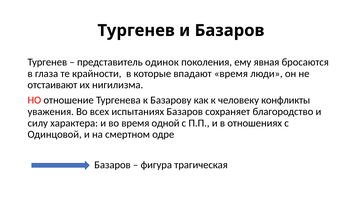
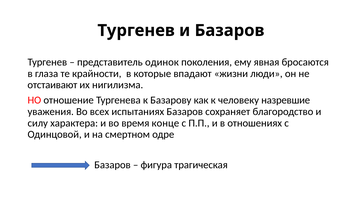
впадают время: время -> жизни (231, 73)
конфликты: конфликты -> назревшие (286, 100)
одной: одной -> конце (165, 123)
